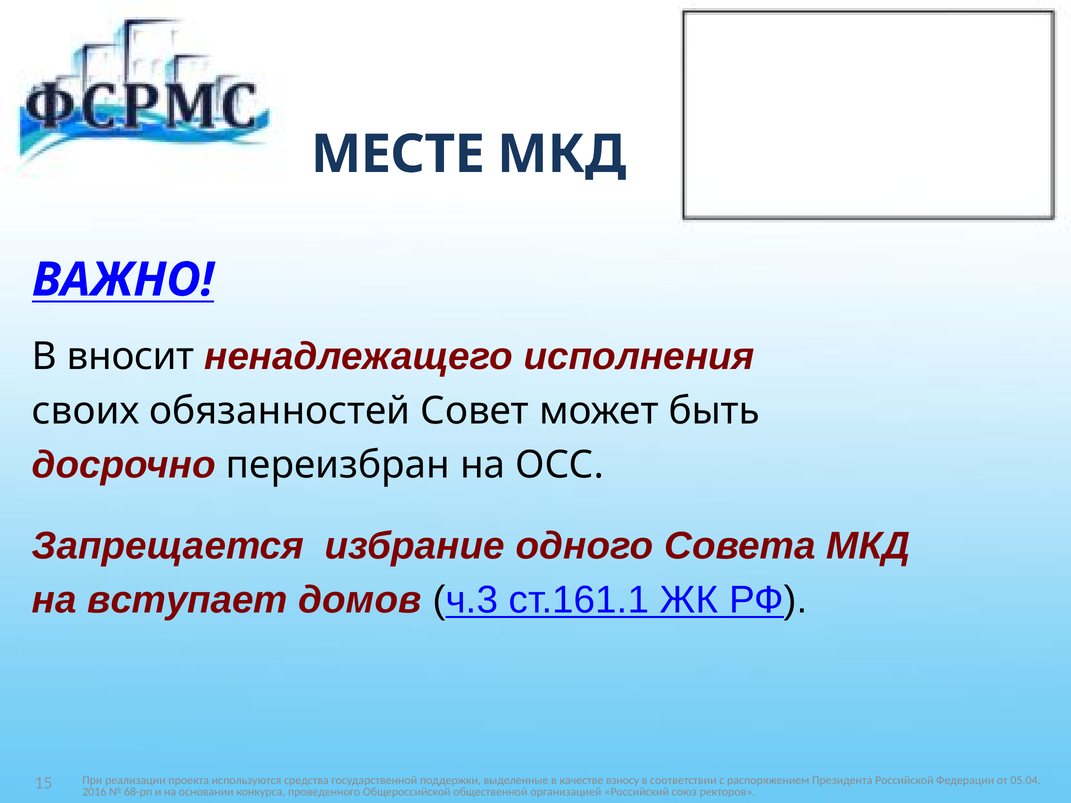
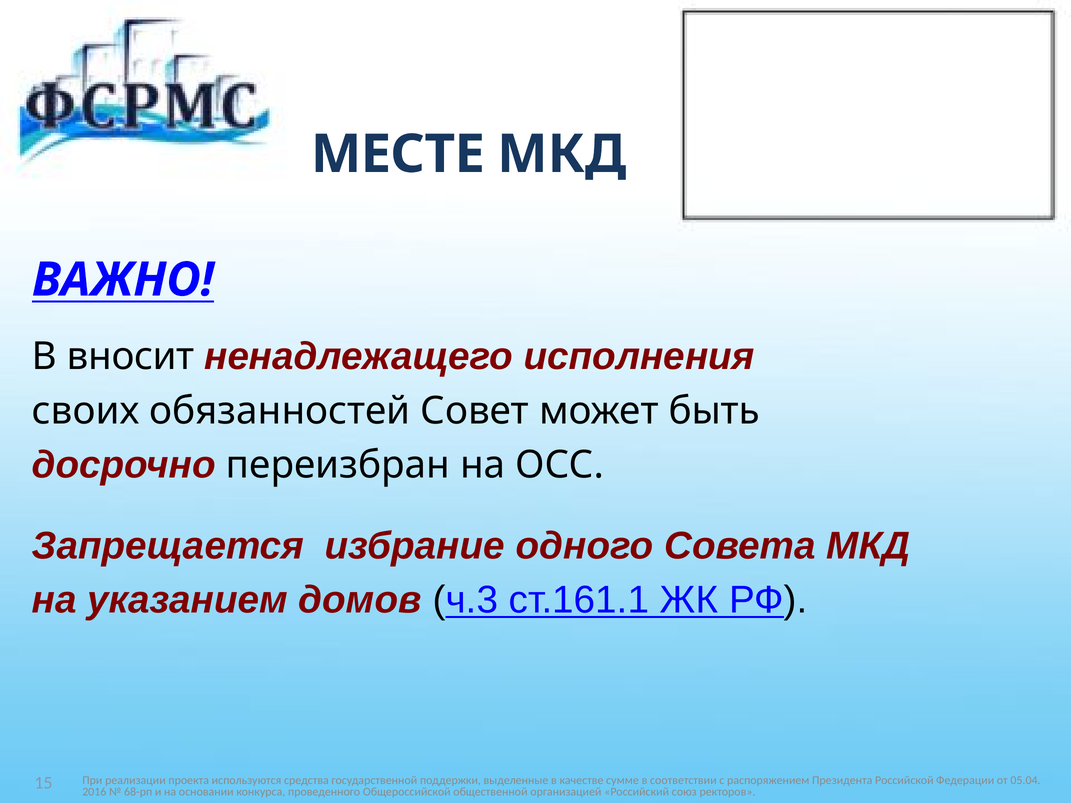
вступает: вступает -> указанием (187, 600)
взносу: взносу -> сумме (622, 780)
